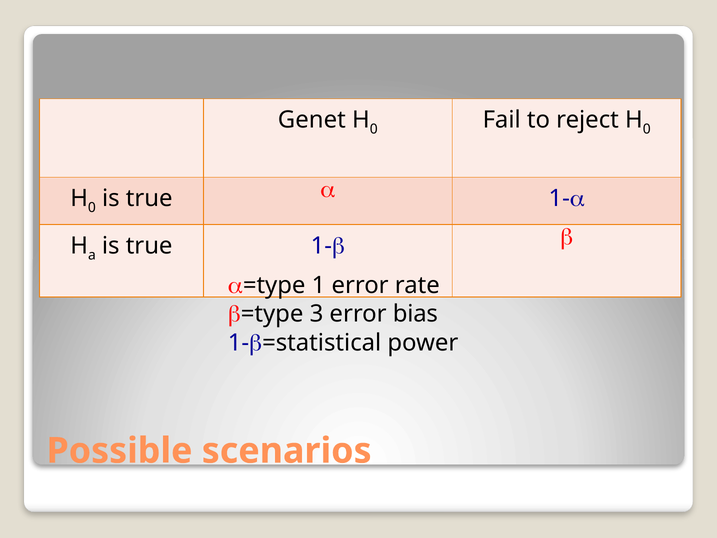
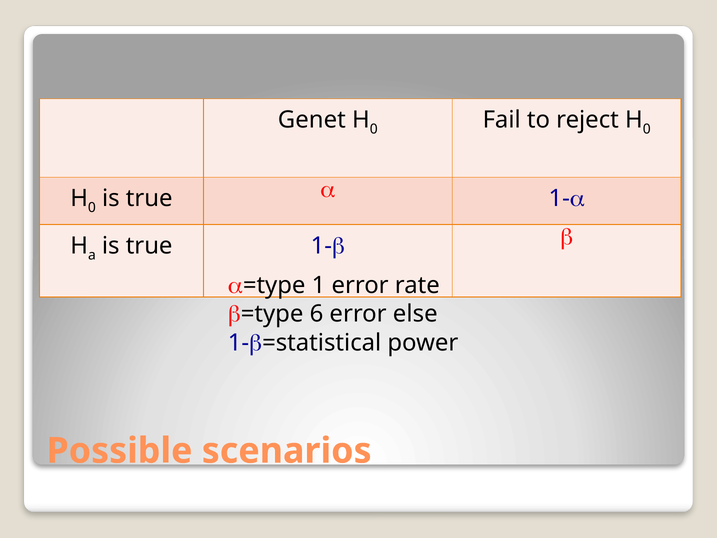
3: 3 -> 6 (316, 314)
bias: bias -> else (415, 314)
